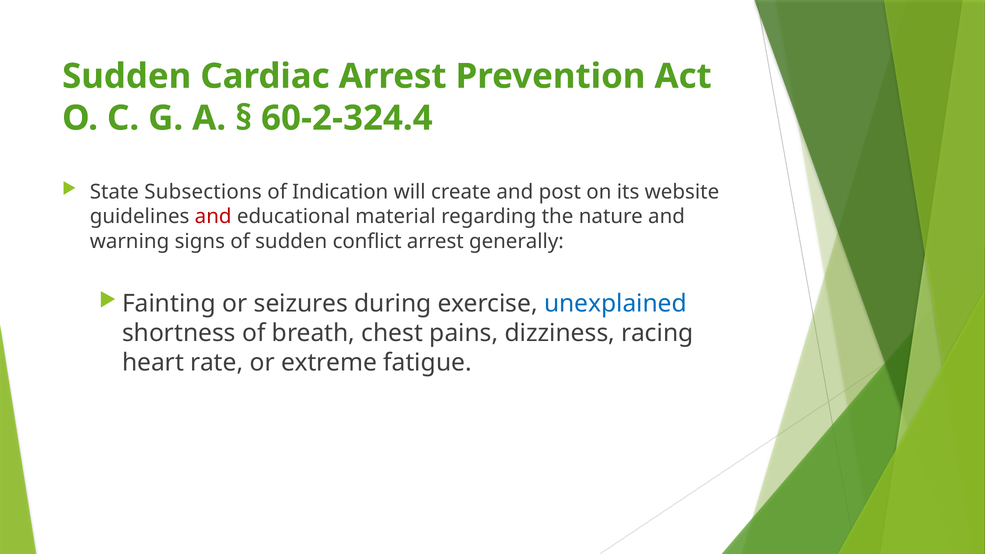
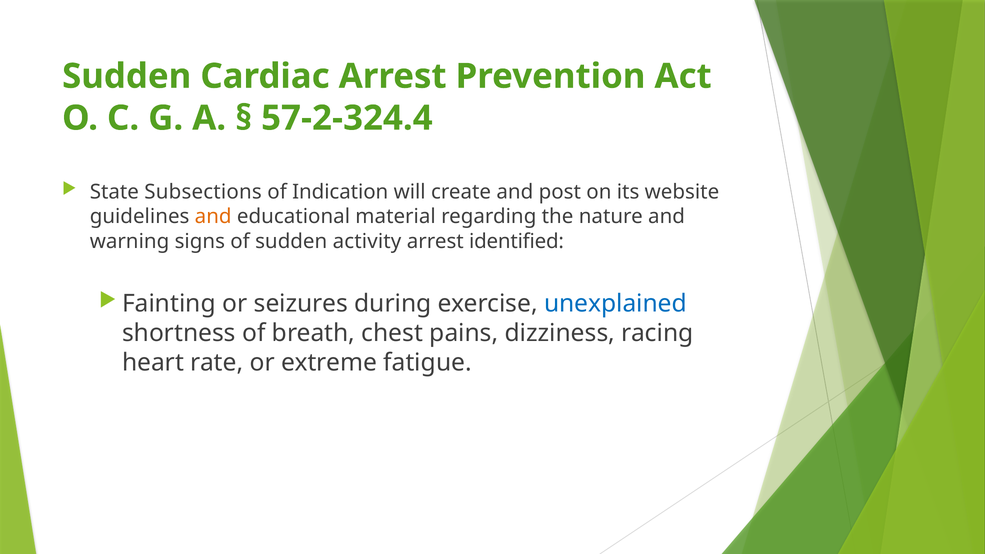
60-2-324.4: 60-2-324.4 -> 57-2-324.4 (347, 118)
and colour: red -> orange (213, 217)
conflict: conflict -> activity (367, 241)
generally: generally -> identified (517, 241)
